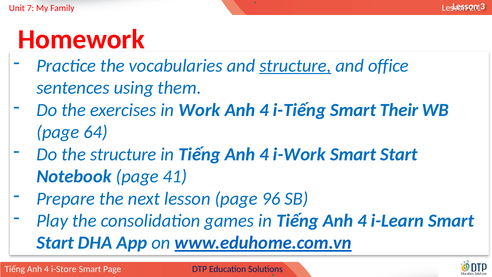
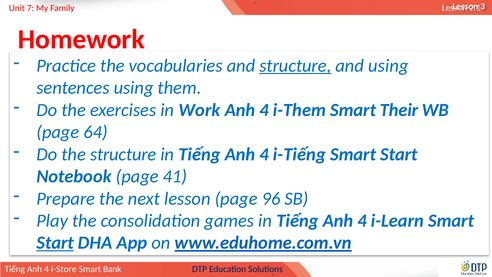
and office: office -> using (388, 66)
i-Tiếng: i-Tiếng -> i-Them (299, 110)
i-Work: i-Work -> i-Tiếng (299, 154)
Start underline: none -> present (55, 243)
Smart Page: Page -> Bank (112, 269)
